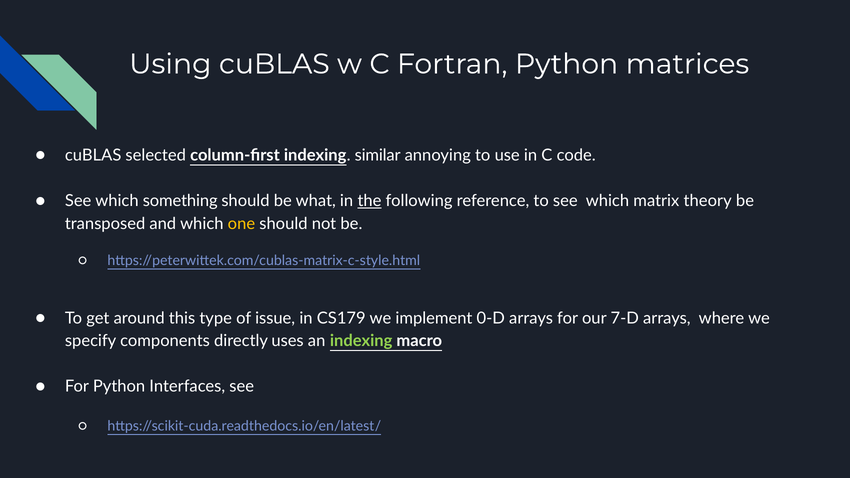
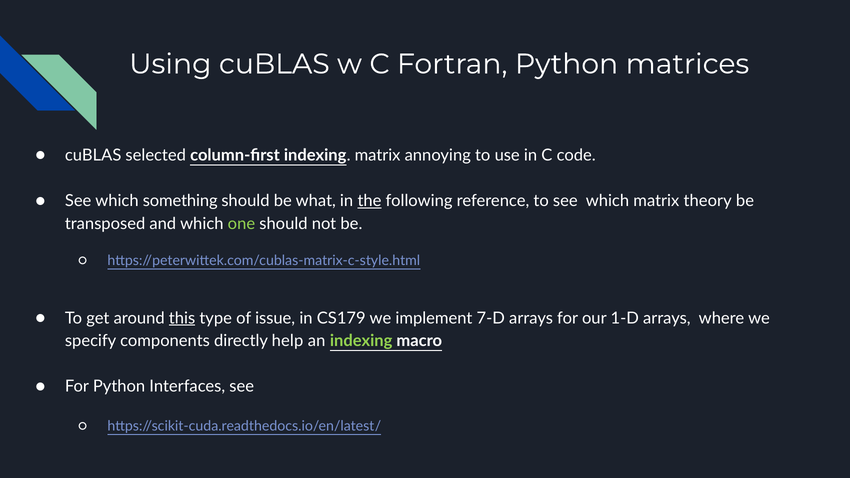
indexing similar: similar -> matrix (378, 155)
one colour: yellow -> light green (241, 224)
this underline: none -> present (182, 318)
0-D: 0-D -> 7-D (491, 318)
7-D: 7-D -> 1-D (625, 318)
uses: uses -> help (287, 341)
